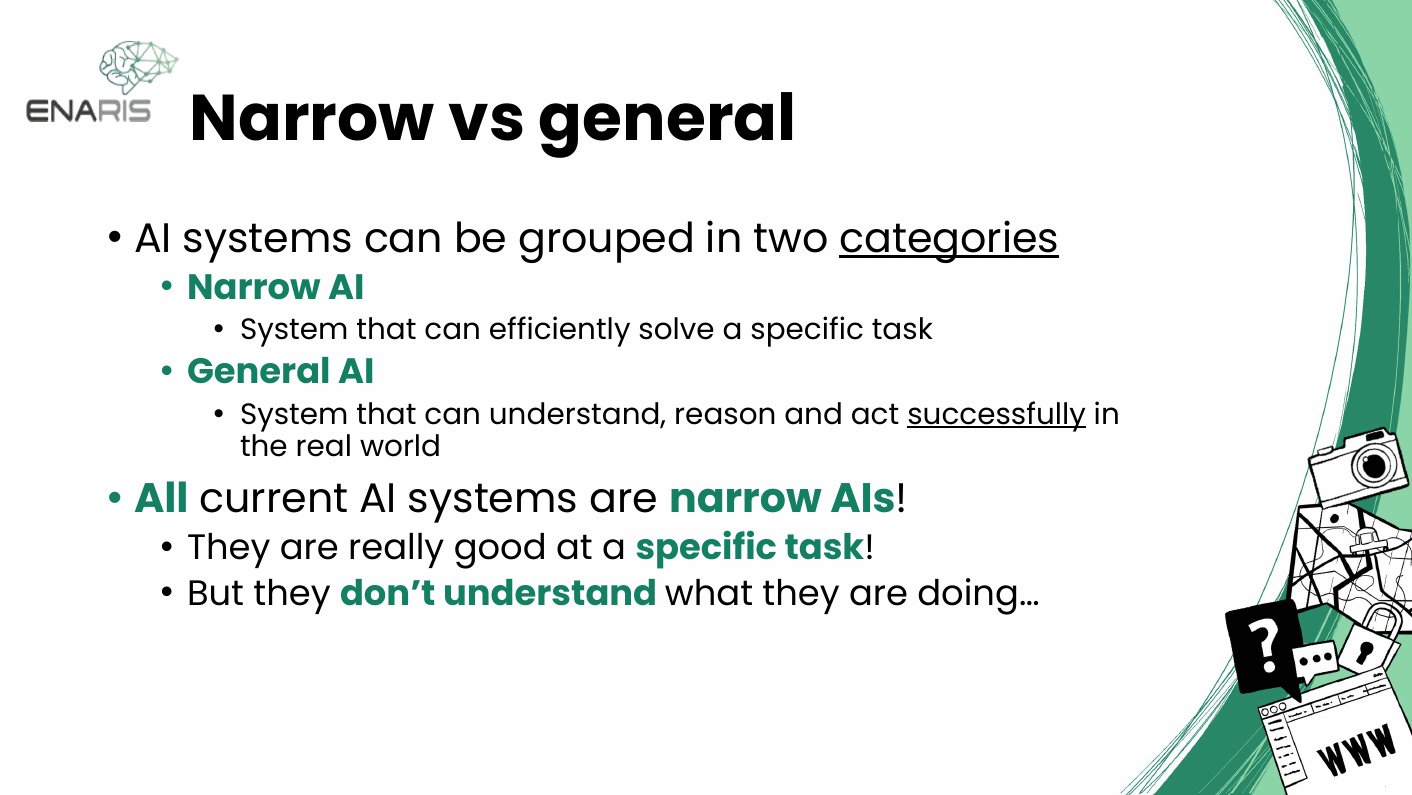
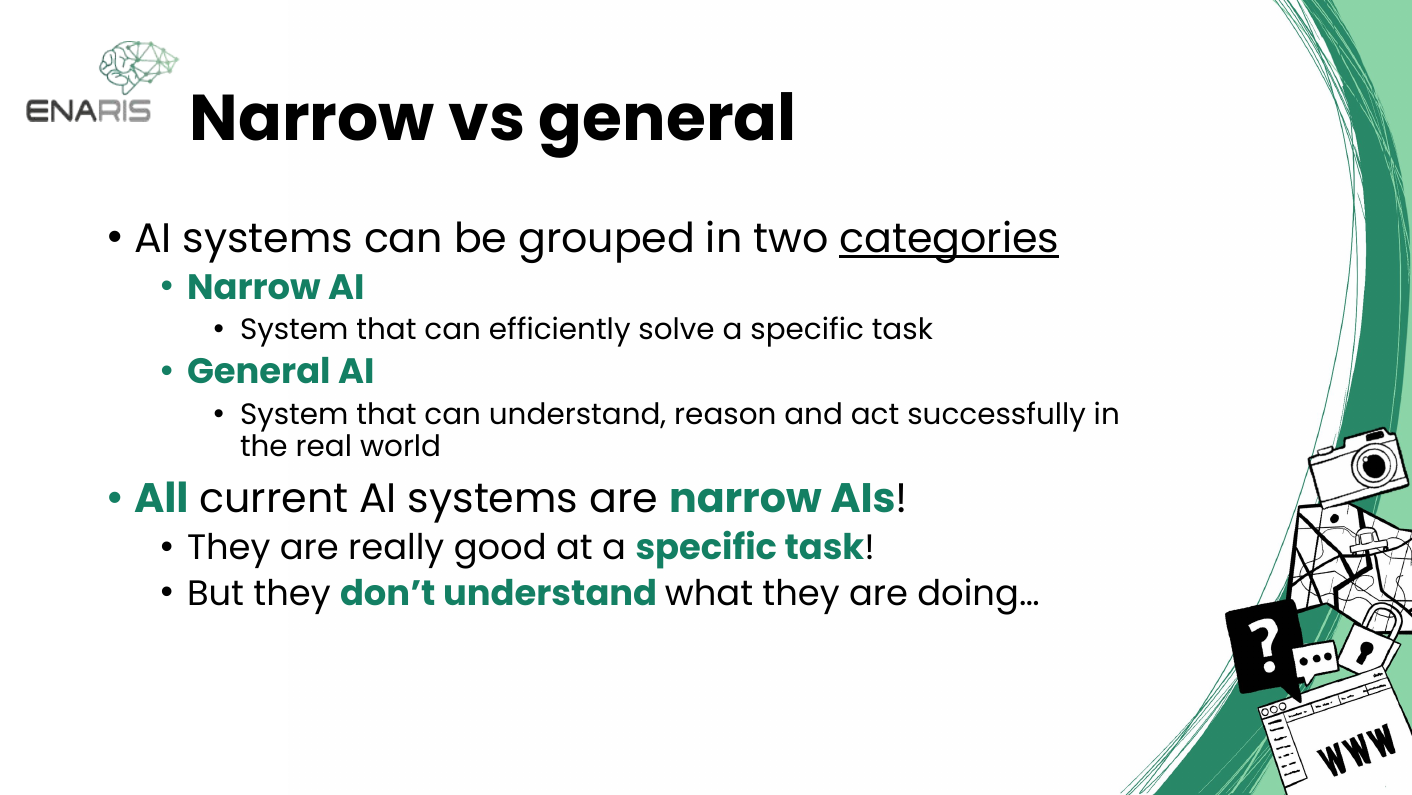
successfully underline: present -> none (997, 414)
